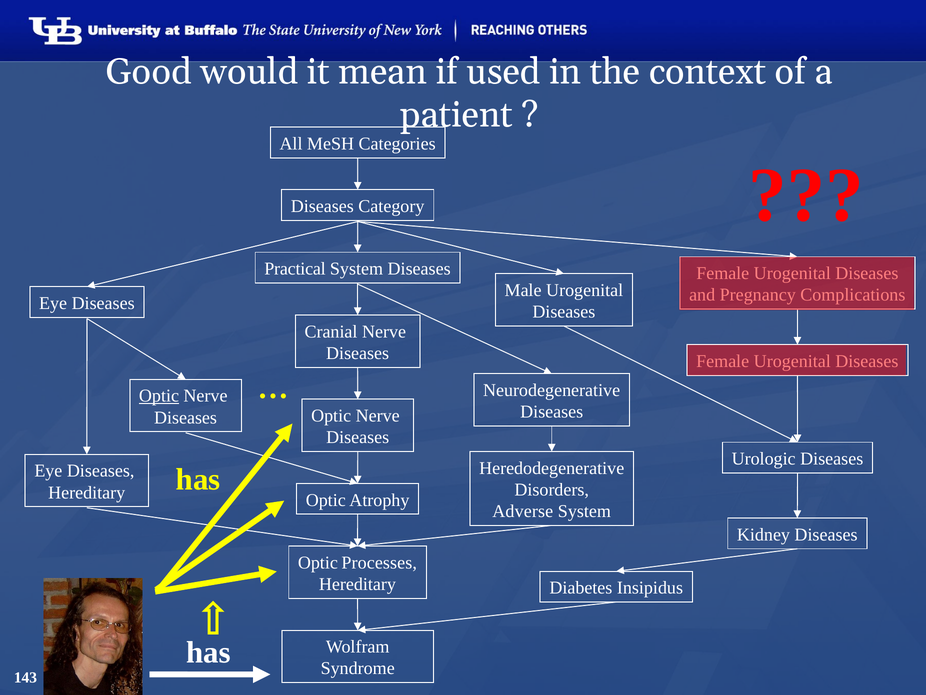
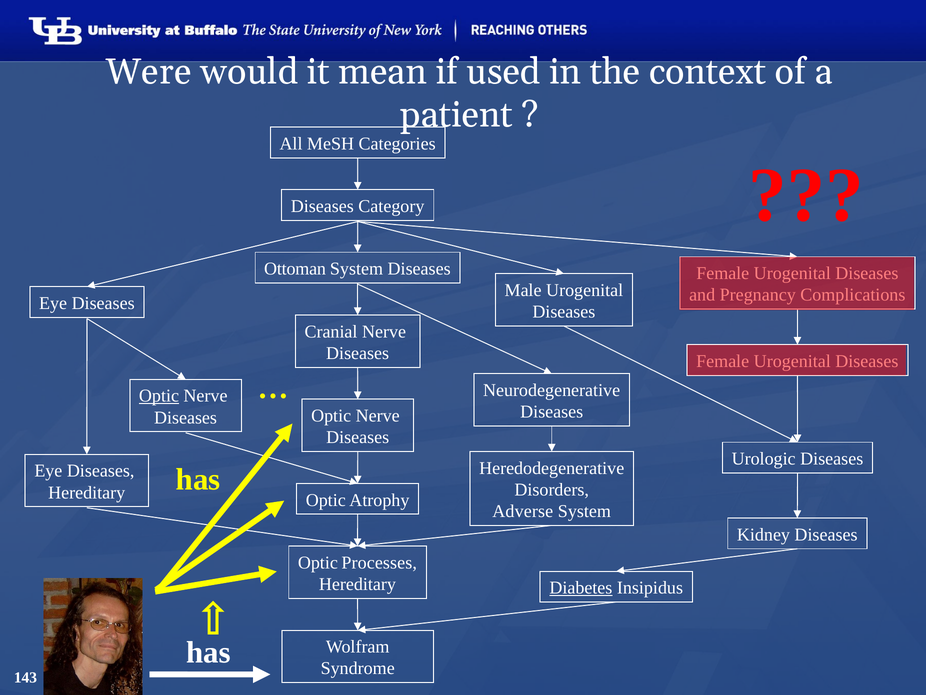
Good: Good -> Were (149, 72)
Practical: Practical -> Ottoman (295, 269)
Diabetes underline: none -> present (581, 587)
